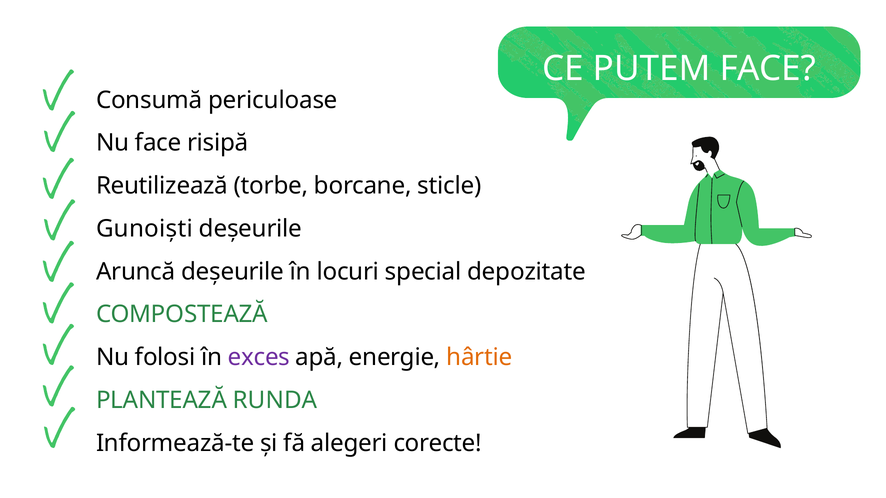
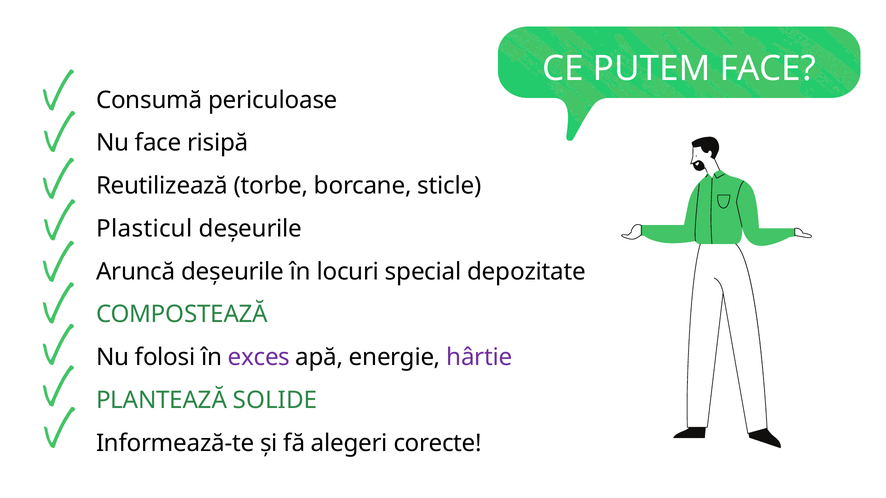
Gunoiști: Gunoiști -> Plasticul (144, 229)
hârtie colour: orange -> purple (479, 358)
RUNDA: RUNDA -> SOLIDE (275, 400)
